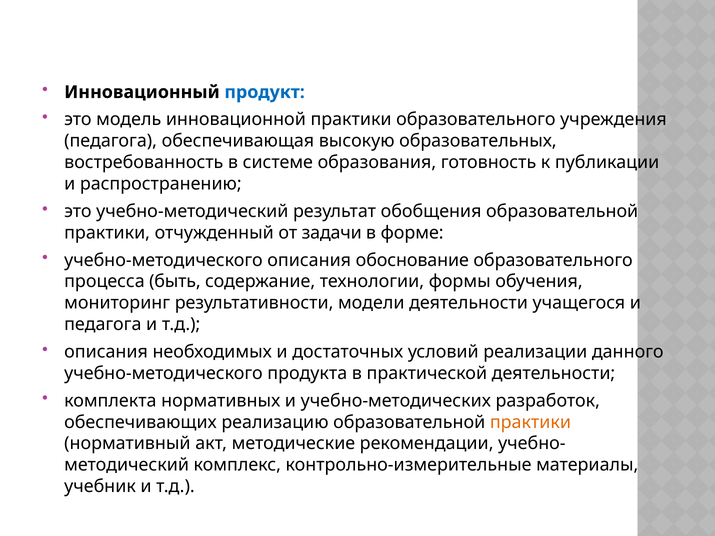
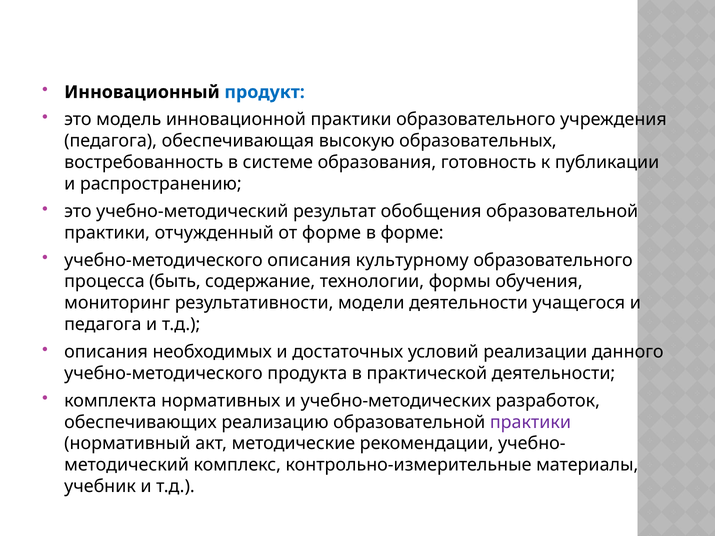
от задачи: задачи -> форме (332, 233)
обоснование: обоснование -> культурному (412, 260)
практики colour: orange -> purple (530, 422)
